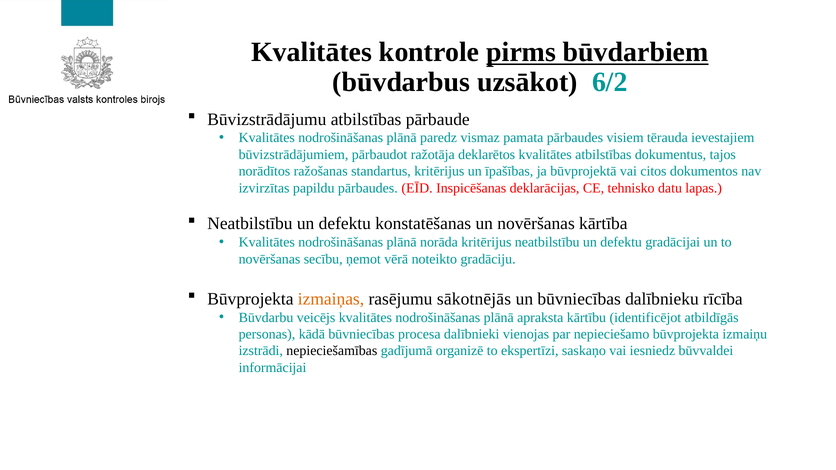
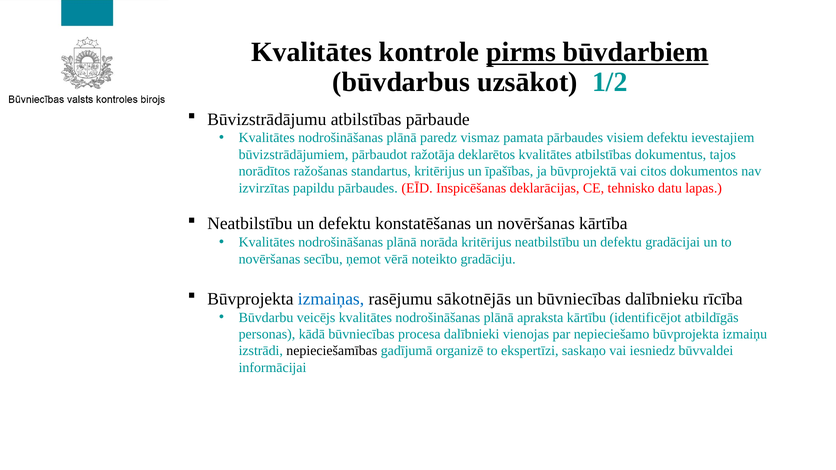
6/2: 6/2 -> 1/2 (610, 82)
visiem tērauda: tērauda -> defektu (667, 138)
izmaiņas colour: orange -> blue (331, 299)
